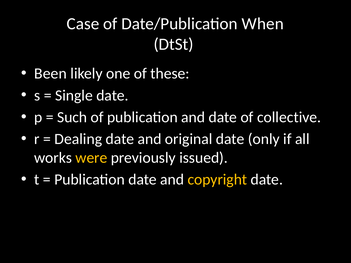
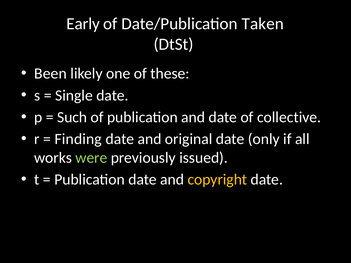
Case: Case -> Early (83, 24)
When: When -> Taken (263, 24)
Dealing: Dealing -> Finding (78, 139)
were colour: yellow -> light green (91, 158)
